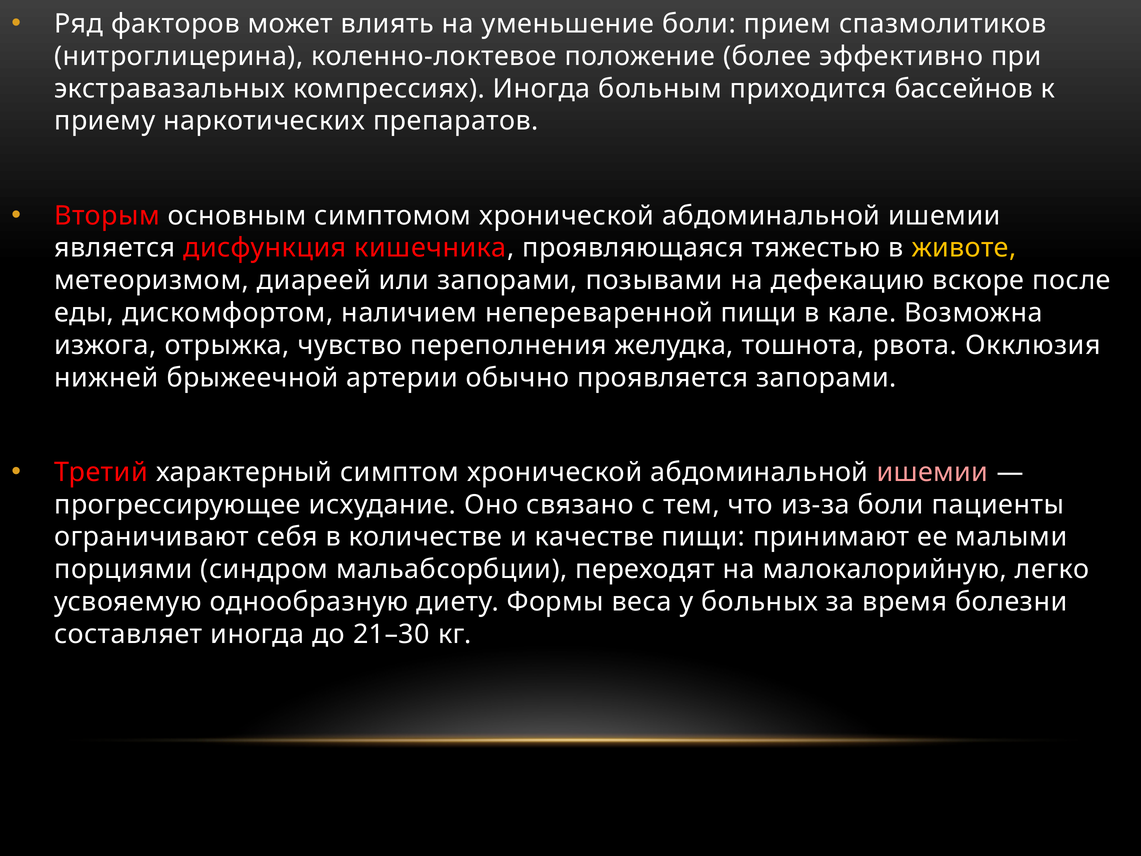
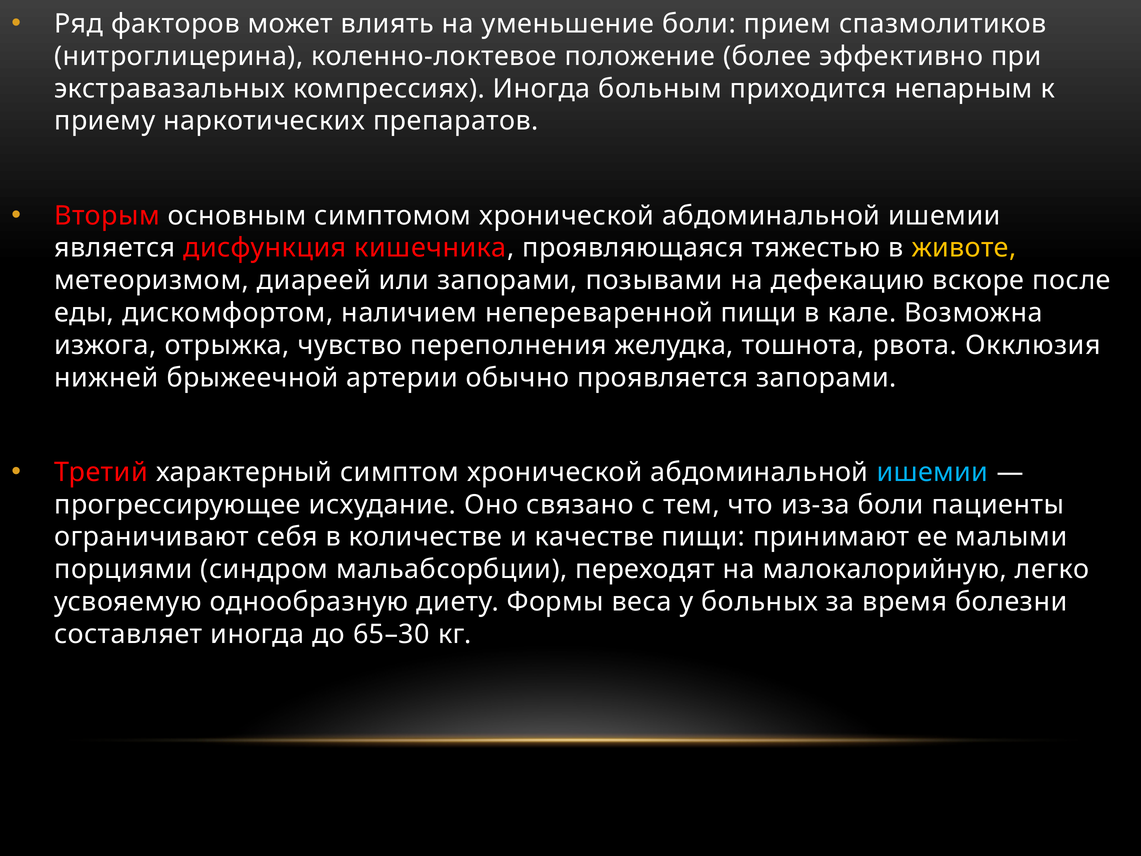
бассейнов: бассейнов -> непарным (964, 89)
ишемии colour: pink -> light blue (932, 472)
21–30: 21–30 -> 65–30 (391, 634)
